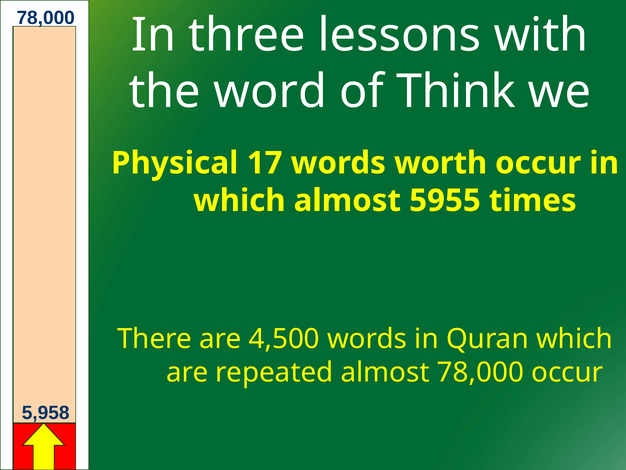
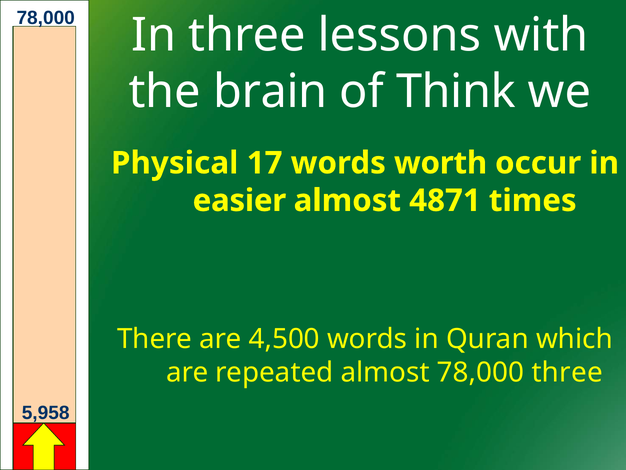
word: word -> brain (270, 91)
which: which -> easier (239, 200)
5955: 5955 -> 4871 (445, 200)
78,000 occur: occur -> three (567, 372)
